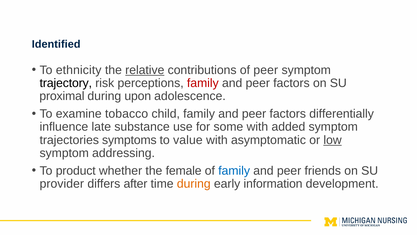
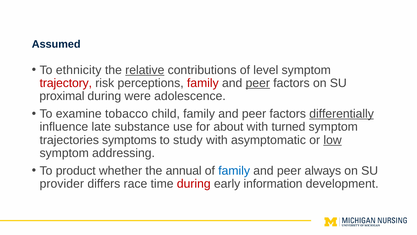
Identified: Identified -> Assumed (56, 44)
of peer: peer -> level (266, 70)
trajectory colour: black -> red (66, 83)
peer underline: none -> present (258, 83)
upon: upon -> were (138, 96)
differentially underline: none -> present (342, 114)
some: some -> about (228, 127)
added: added -> turned (288, 127)
value: value -> study (188, 140)
female: female -> annual (184, 170)
friends: friends -> always (323, 170)
after: after -> race (135, 183)
during colour: orange -> red (194, 183)
